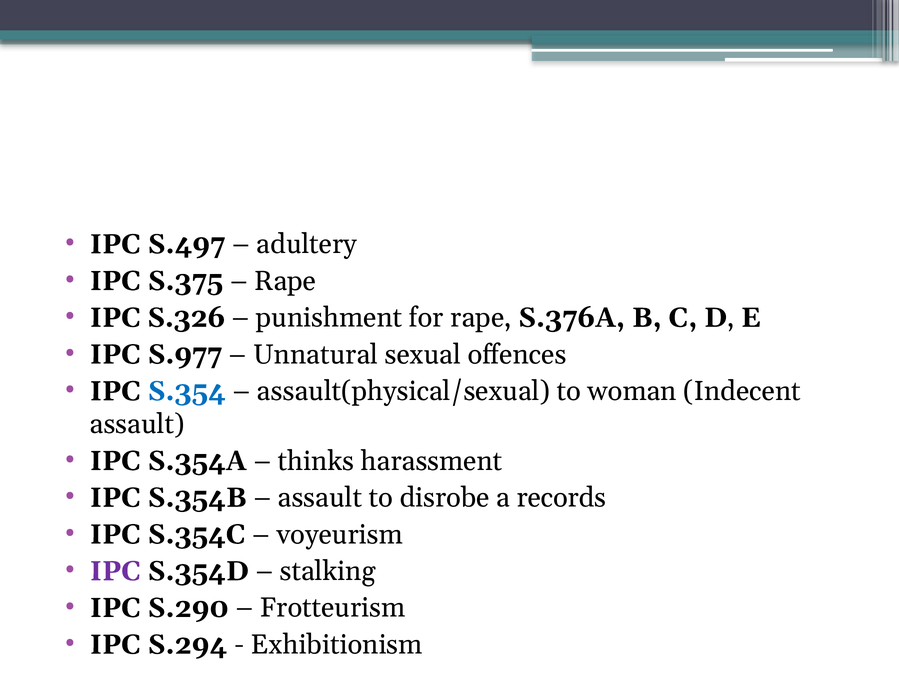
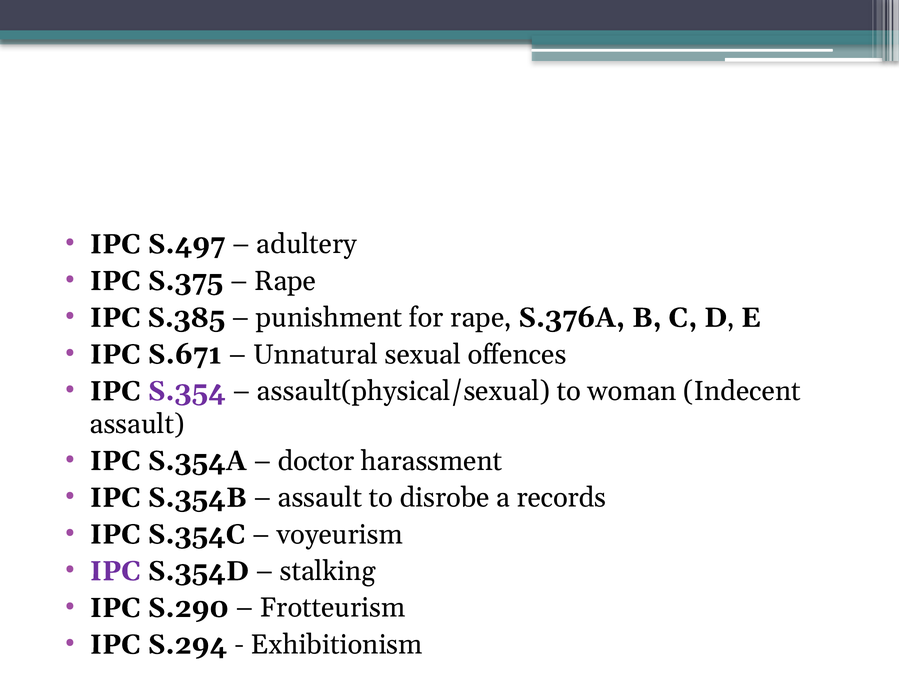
S.326: S.326 -> S.385 (186, 317)
S.977: S.977 -> S.671 (185, 354)
S.354 colour: blue -> purple (187, 391)
thinks: thinks -> doctor (316, 460)
